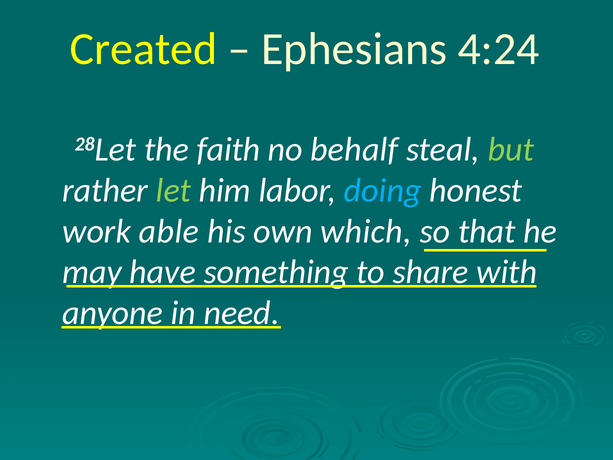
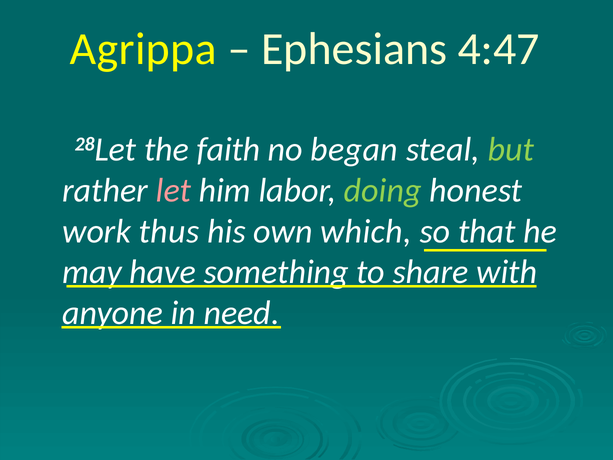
Created: Created -> Agrippa (143, 49)
4:24: 4:24 -> 4:47 (499, 49)
behalf: behalf -> began (354, 149)
let colour: light green -> pink (173, 190)
doing colour: light blue -> light green (383, 190)
able: able -> thus (169, 231)
